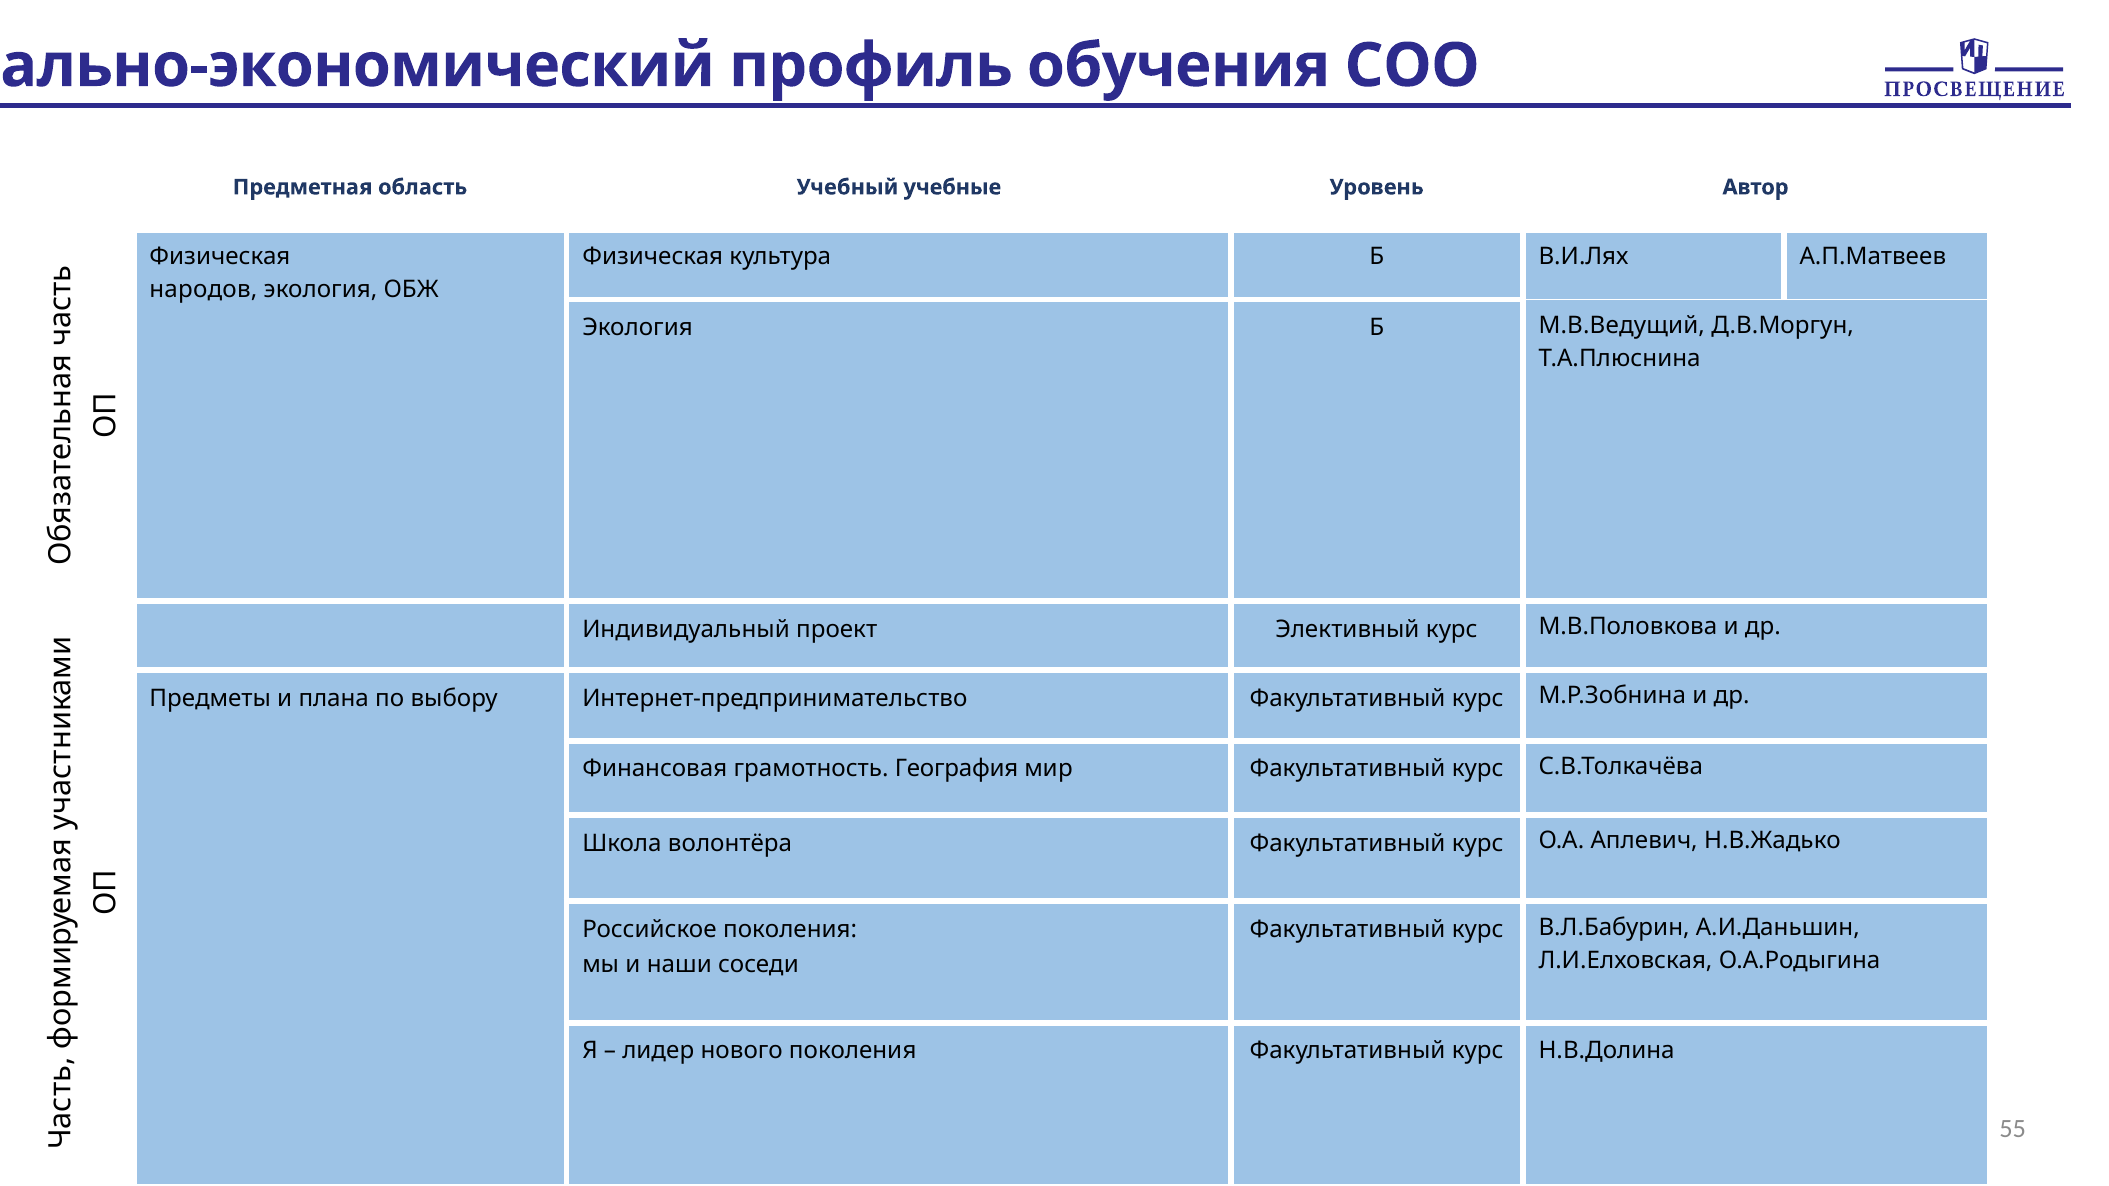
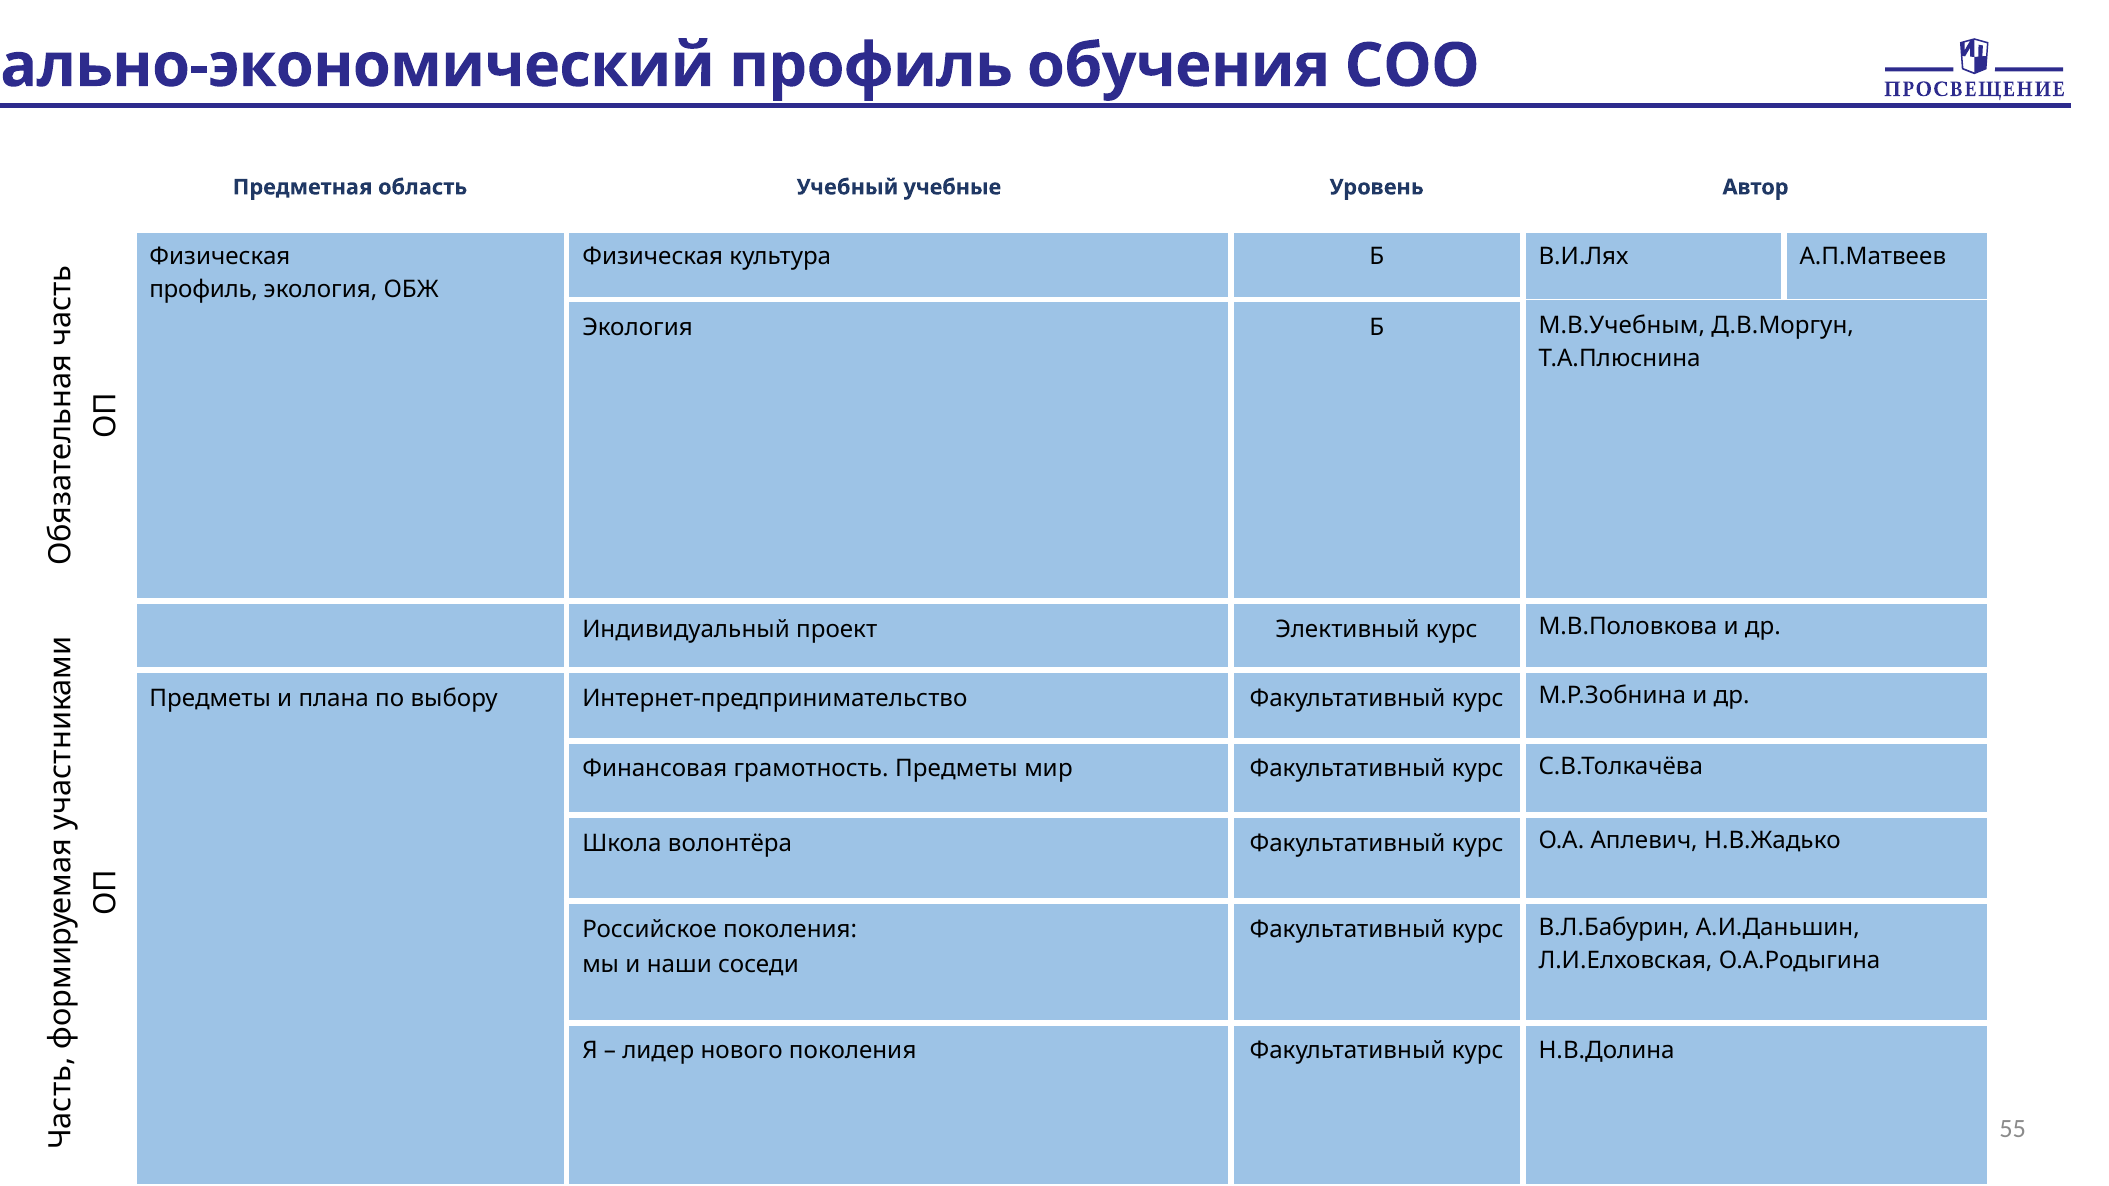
народов: народов -> профиль (204, 289)
М.В.Ведущий: М.В.Ведущий -> М.В.Учебным (1622, 325)
грамотность География: География -> Предметы (956, 769)
